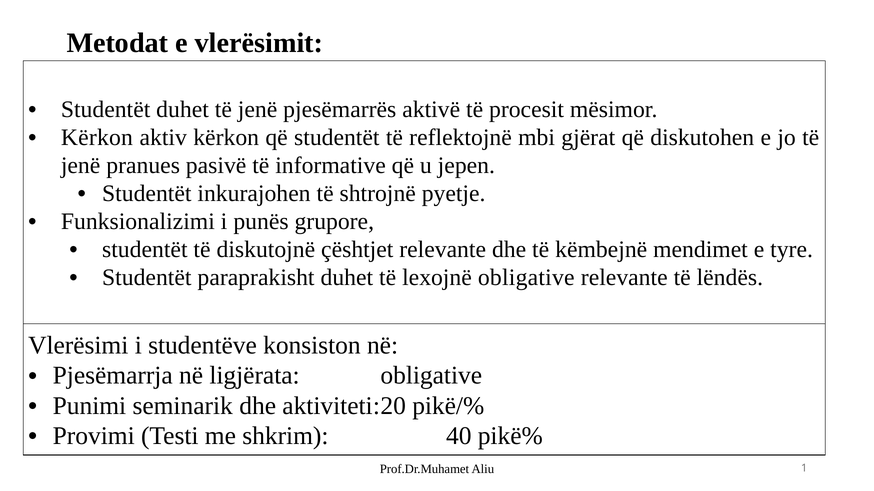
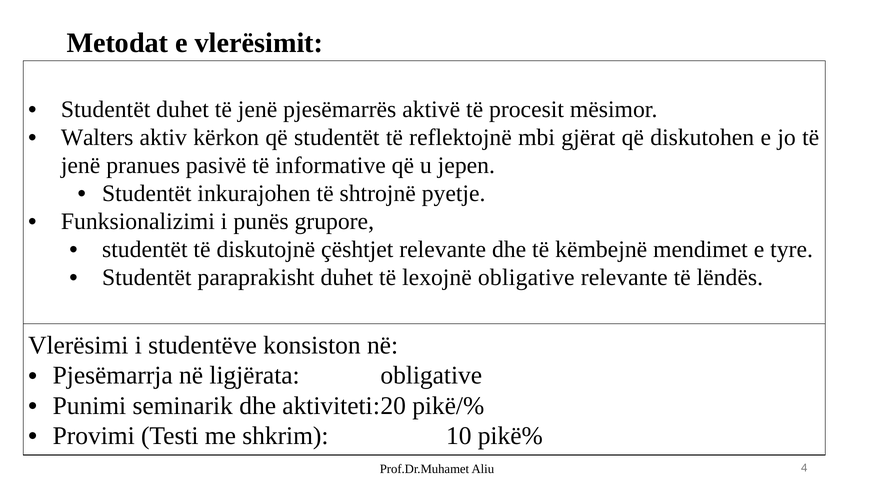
Kërkon: Kërkon -> Walters (97, 137)
40: 40 -> 10 (459, 436)
1: 1 -> 4 (804, 469)
